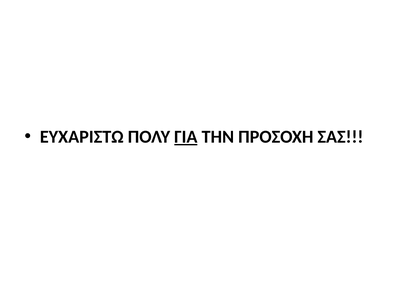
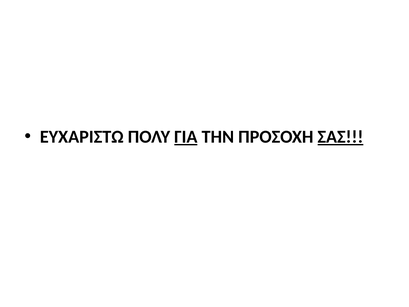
ΣΑΣ underline: none -> present (340, 137)
